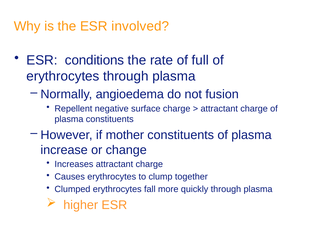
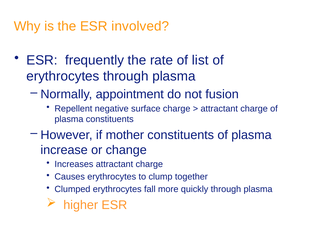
conditions: conditions -> frequently (95, 60)
full: full -> list (200, 60)
angioedema: angioedema -> appointment (130, 94)
